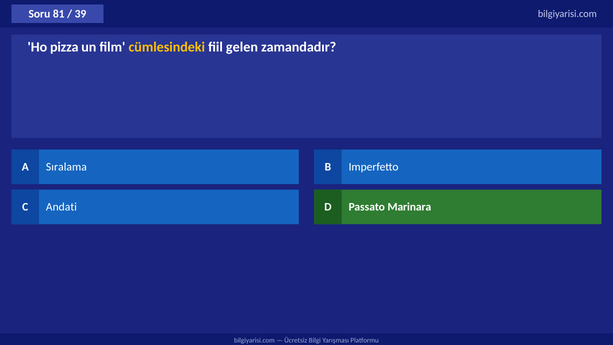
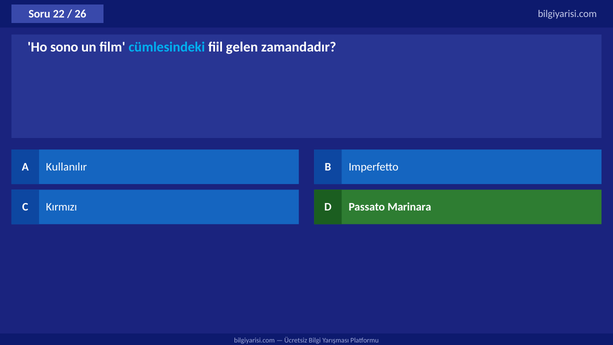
81: 81 -> 22 (59, 14)
39: 39 -> 26 (80, 14)
pizza: pizza -> sono (64, 47)
cümlesindeki colour: yellow -> light blue (167, 47)
Sıralama: Sıralama -> Kullanılır (66, 167)
Andati: Andati -> Kırmızı (62, 207)
